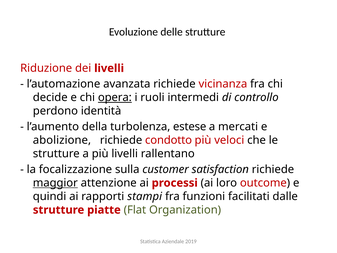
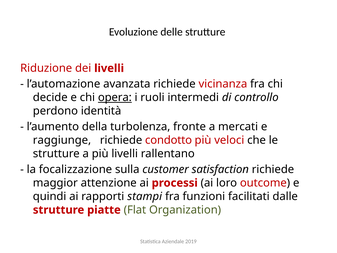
estese: estese -> fronte (190, 127)
abolizione: abolizione -> raggiunge (62, 140)
maggior underline: present -> none (55, 183)
